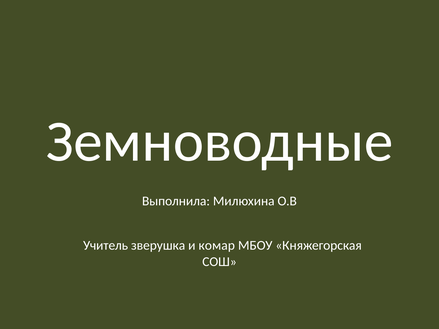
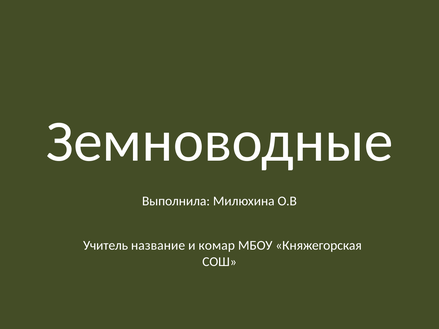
зверушка: зверушка -> название (158, 246)
